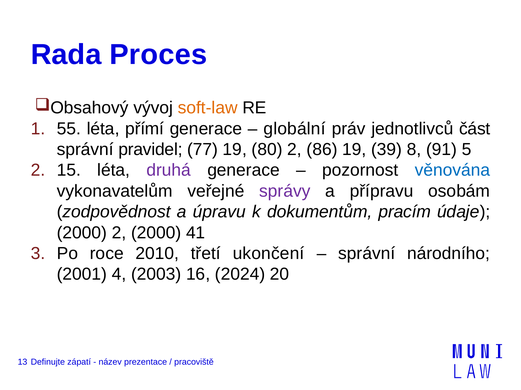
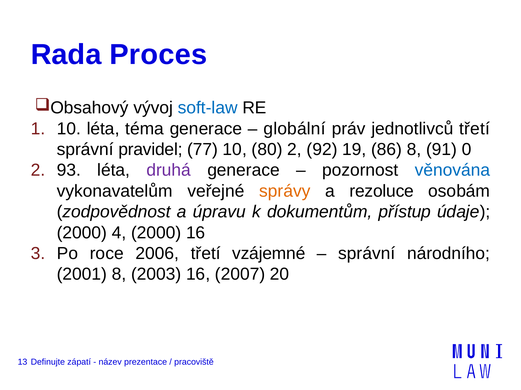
soft-law colour: orange -> blue (208, 108)
1 55: 55 -> 10 (69, 129)
přímí: přímí -> téma (145, 129)
jednotlivců část: část -> třetí (475, 129)
77 19: 19 -> 10 (235, 150)
86: 86 -> 92 (322, 150)
39: 39 -> 86 (387, 150)
5: 5 -> 0 (467, 150)
15: 15 -> 93 (69, 171)
správy colour: purple -> orange (285, 191)
přípravu: přípravu -> rezoluce (382, 191)
pracím: pracím -> přístup (405, 212)
2000 2: 2 -> 4 (119, 233)
2000 41: 41 -> 16 (196, 233)
2010: 2010 -> 2006 (157, 254)
ukončení: ukončení -> vzájemné (269, 254)
2001 4: 4 -> 8 (119, 275)
2024: 2024 -> 2007 (240, 275)
